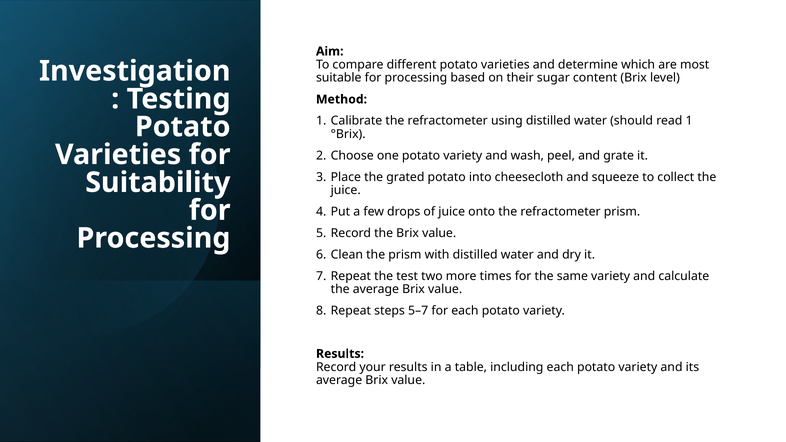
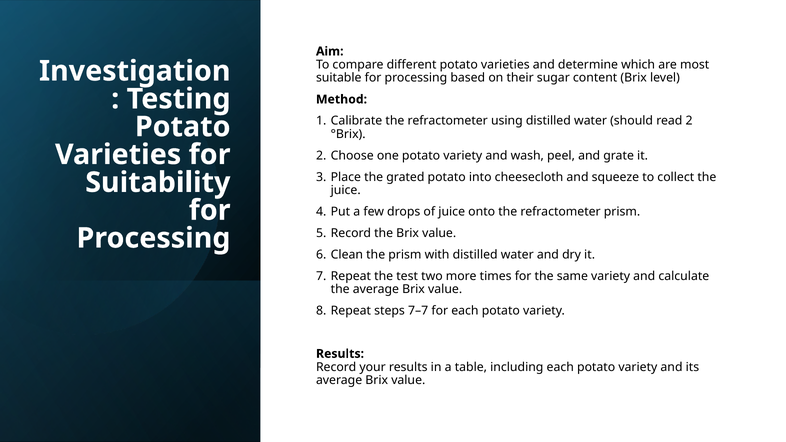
read 1: 1 -> 2 (689, 121)
5–7: 5–7 -> 7–7 (418, 311)
